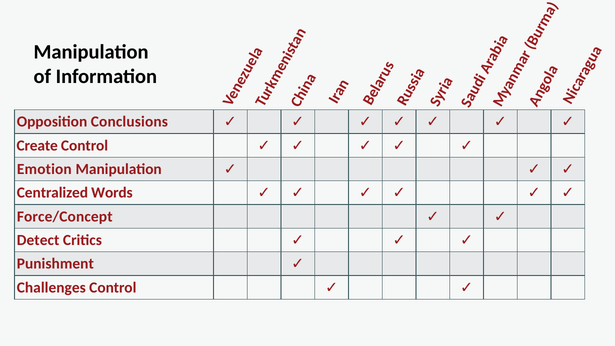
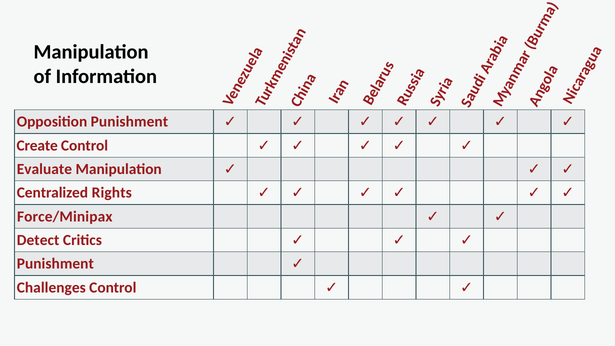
Opposition Conclusions: Conclusions -> Punishment (129, 122)
Emotion: Emotion -> Evaluate (44, 169)
Words: Words -> Rights (112, 193)
Force/Concept: Force/Concept -> Force/Minipax (65, 216)
